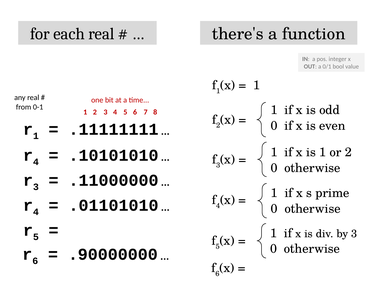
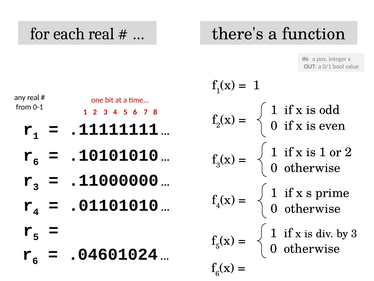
4: 4 -> 6 (36, 162)
.90000000: .90000000 -> .04601024 (113, 254)
